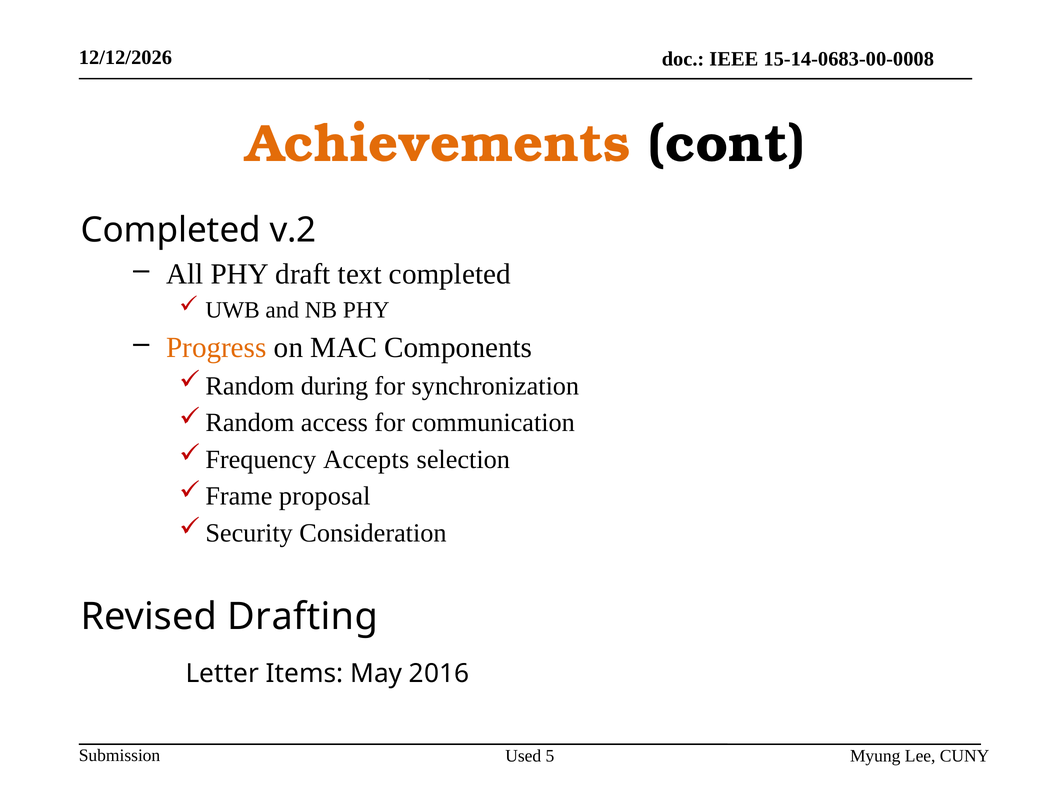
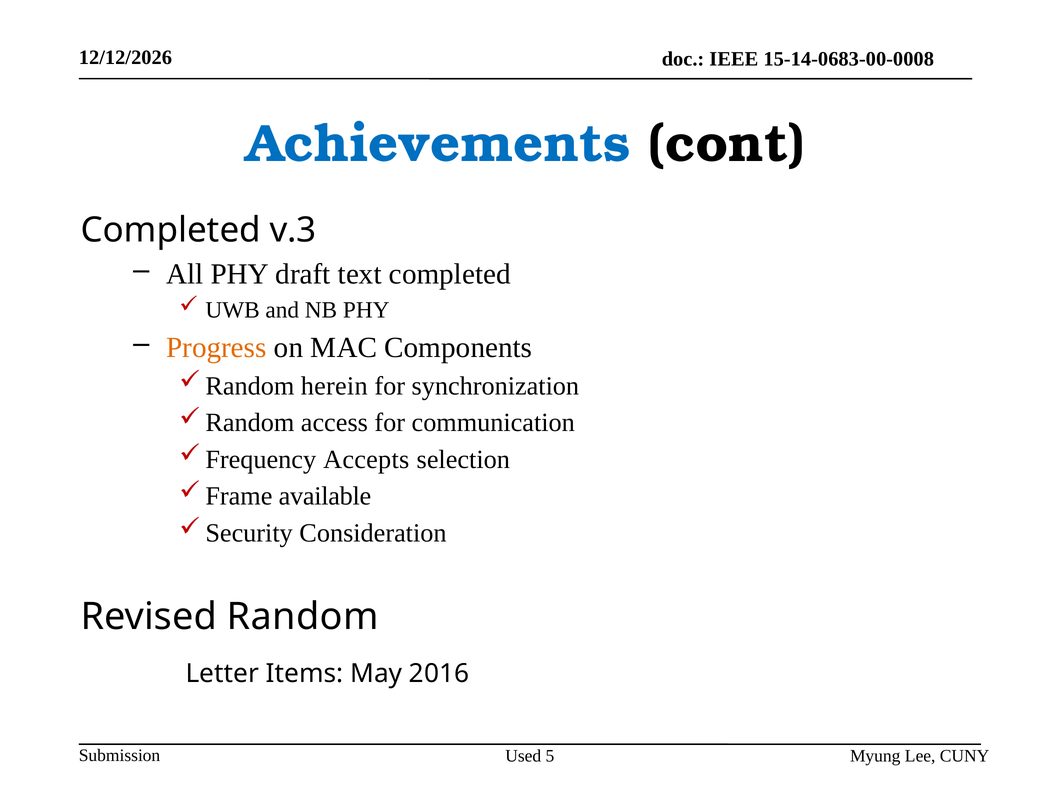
Achievements colour: orange -> blue (438, 144)
v.2: v.2 -> v.3 (293, 230)
during: during -> herein (334, 386)
proposal: proposal -> available (325, 496)
Drafting: Drafting -> Random (303, 617)
